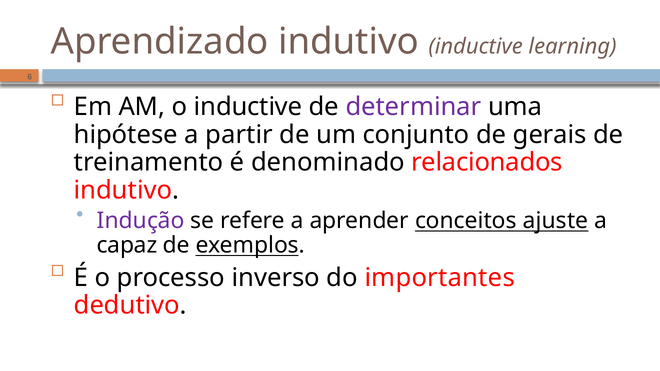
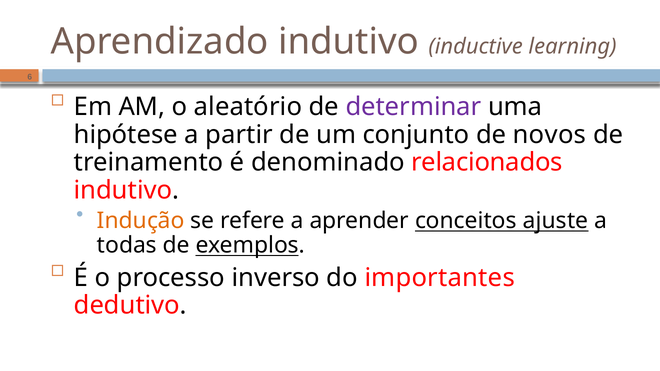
o inductive: inductive -> aleatório (248, 107)
gerais: gerais -> novos (550, 135)
Indução colour: purple -> orange (141, 221)
capaz: capaz -> todas (127, 245)
